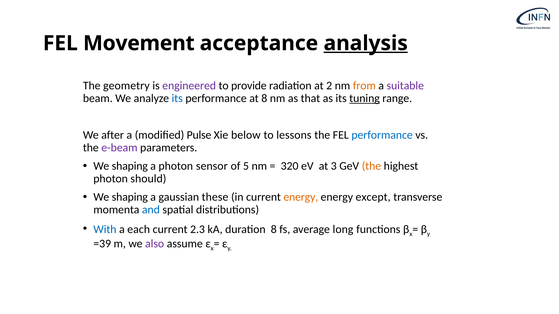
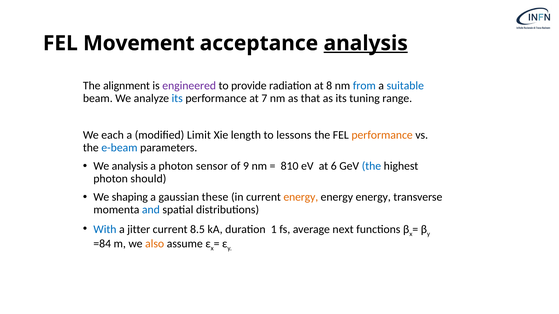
geometry: geometry -> alignment (127, 86)
2: 2 -> 8 (329, 86)
from colour: orange -> blue (364, 86)
suitable colour: purple -> blue (405, 86)
at 8: 8 -> 7 (264, 99)
tuning underline: present -> none (365, 99)
after: after -> each (113, 135)
Pulse: Pulse -> Limit (199, 135)
below: below -> length (246, 135)
performance colour: blue -> orange (382, 135)
e-beam colour: purple -> blue (119, 148)
shaping: shaping -> analysis (130, 166)
5: 5 -> 9 (246, 166)
320: 320 -> 810 (290, 166)
3: 3 -> 6 (334, 166)
the colour: orange -> blue (371, 166)
except: except -> energy (373, 197)
each: each -> jitter (139, 230)
2.3: 2.3 -> 8.5 (198, 230)
duration 8: 8 -> 1 (274, 230)
long: long -> next (343, 230)
=39: =39 -> =84 (102, 244)
also colour: purple -> orange (155, 244)
